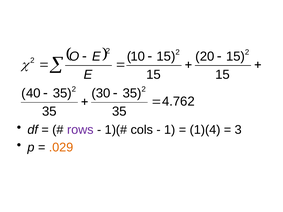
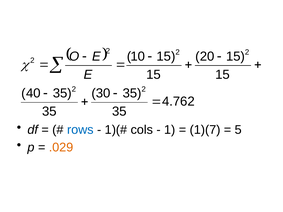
rows colour: purple -> blue (80, 130)
1)(4: 1)(4 -> 1)(7 (205, 130)
3: 3 -> 5 (238, 130)
